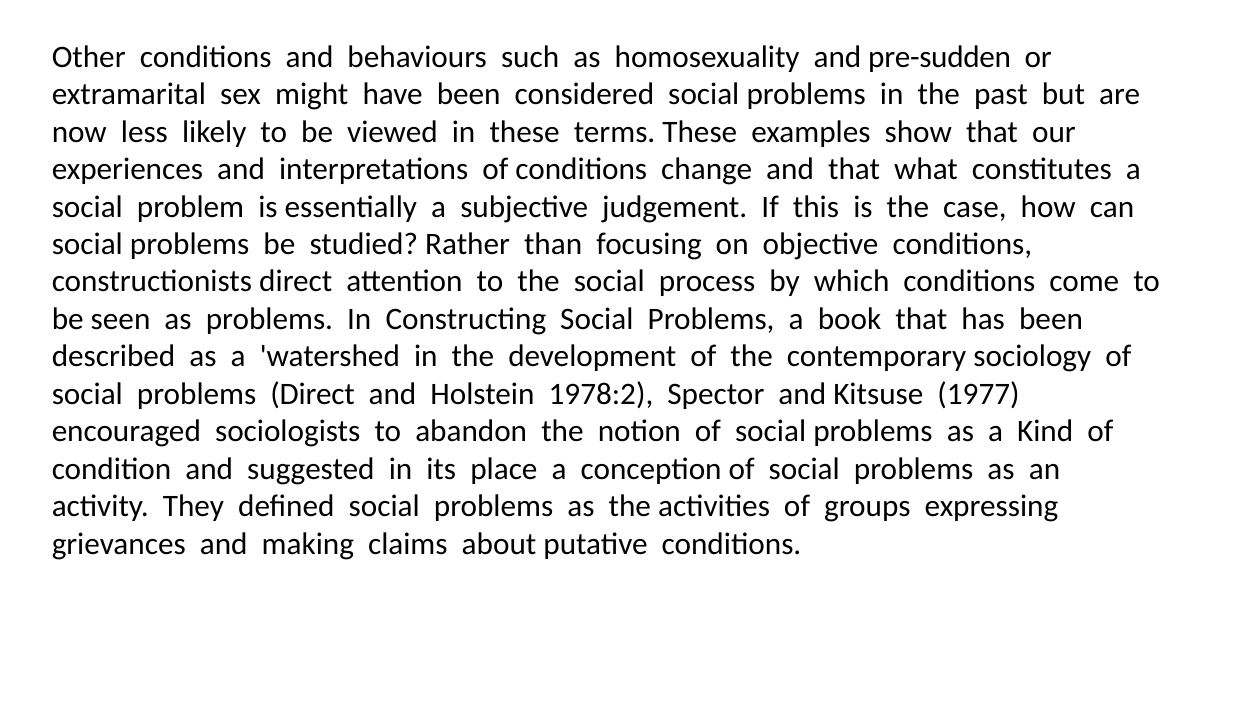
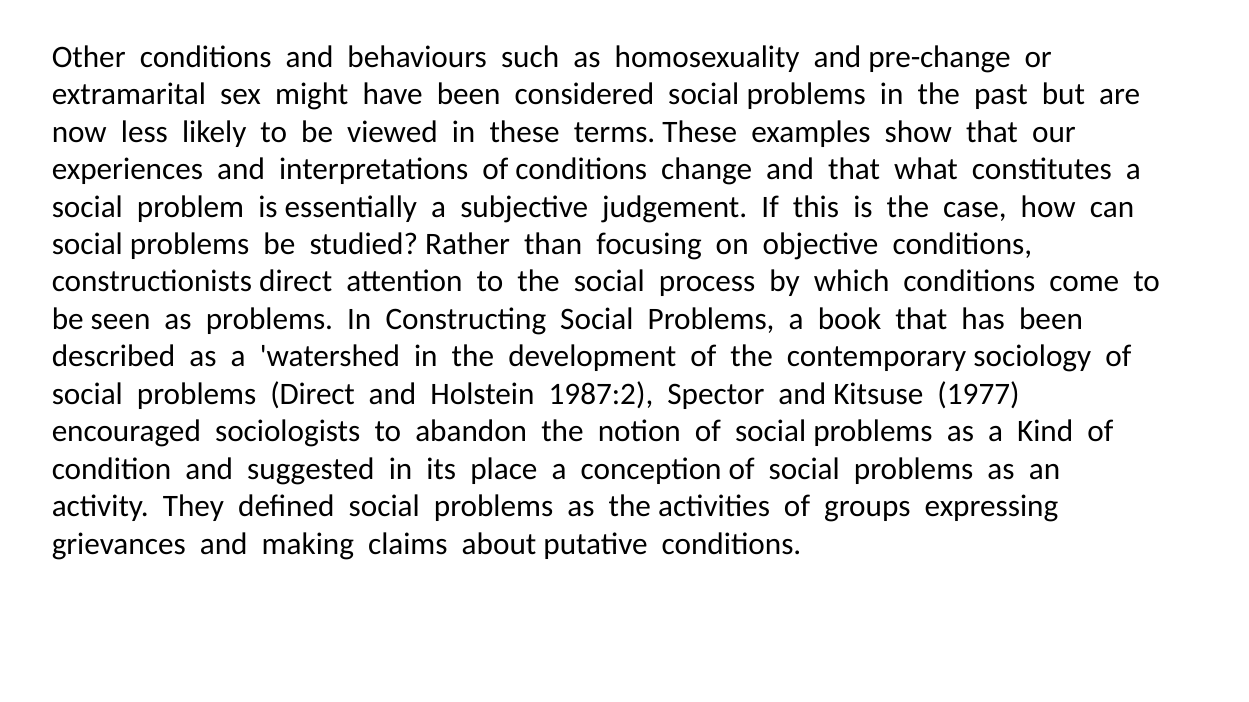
pre-sudden: pre-sudden -> pre-change (940, 57)
1978:2: 1978:2 -> 1987:2 (601, 394)
